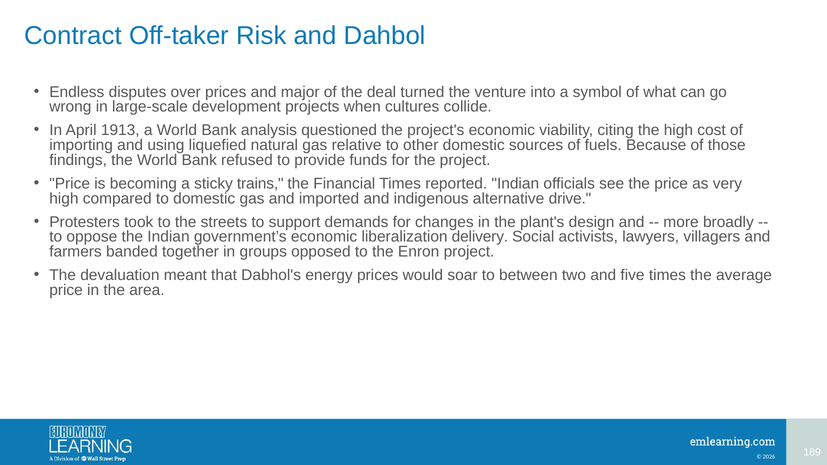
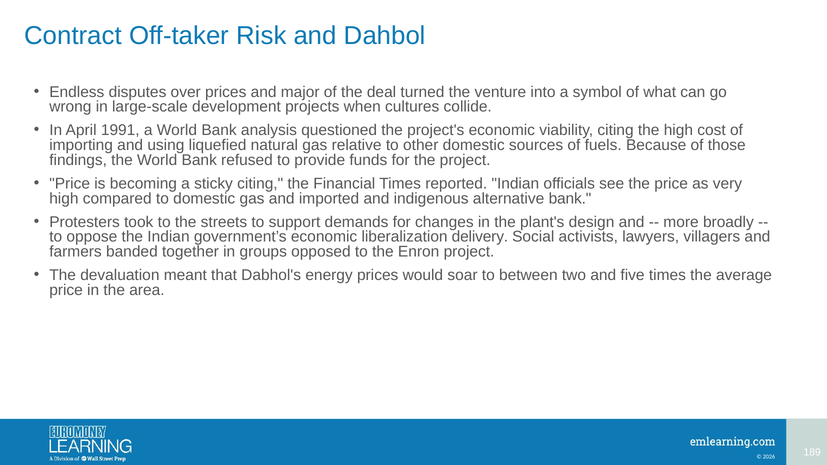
1913: 1913 -> 1991 (120, 130)
sticky trains: trains -> citing (260, 184)
alternative drive: drive -> bank (570, 199)
